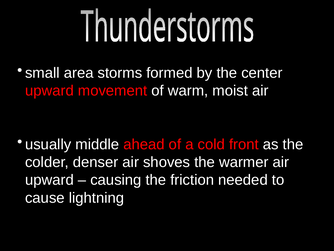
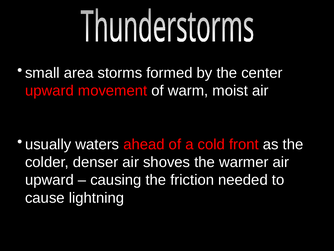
middle: middle -> waters (97, 144)
